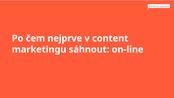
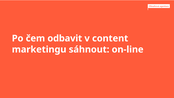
nejprve: nejprve -> odbavit (65, 38)
